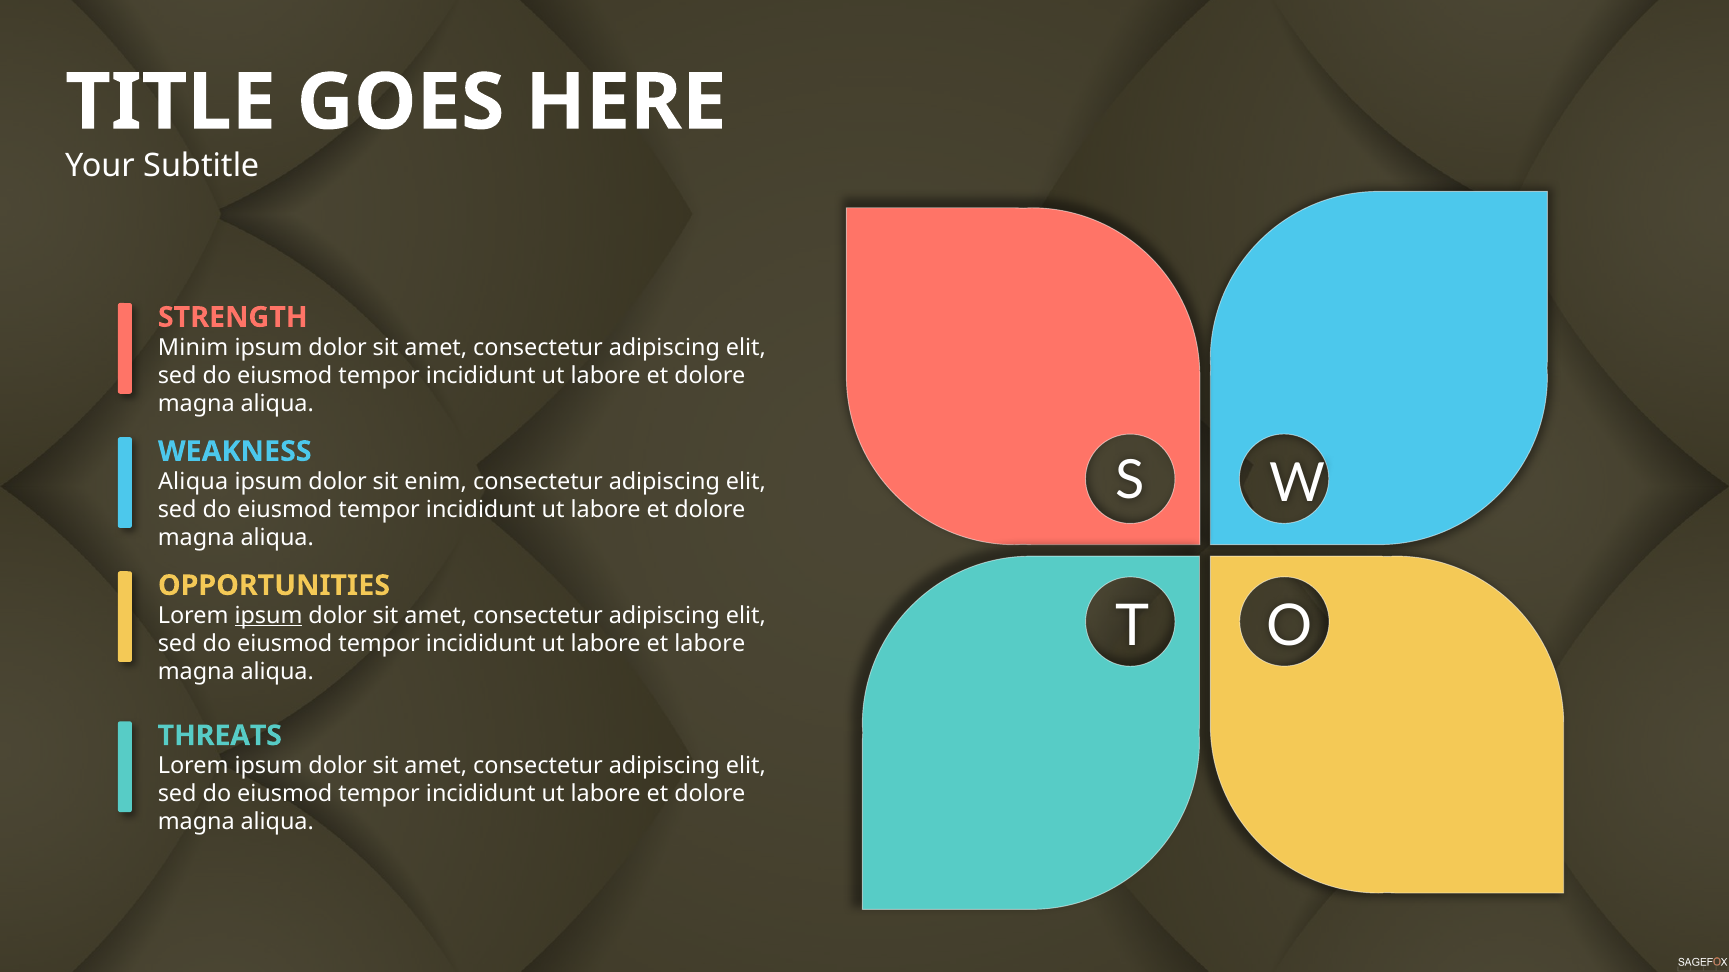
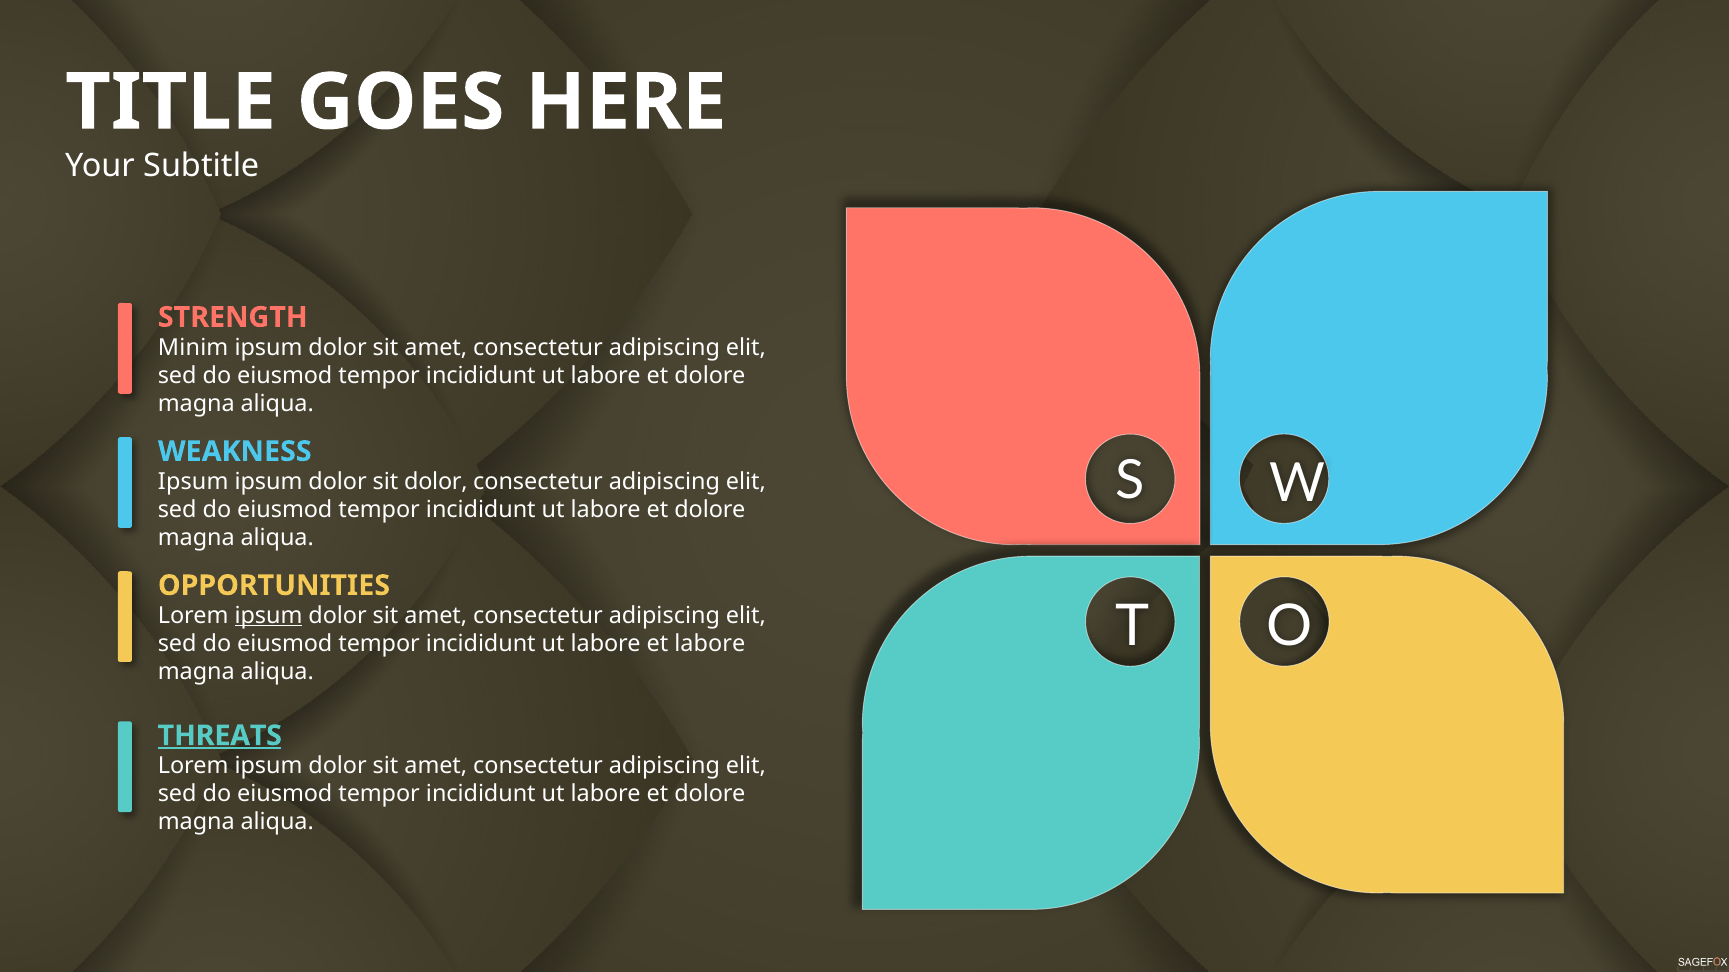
Aliqua: Aliqua -> Ipsum (193, 482)
sit enim: enim -> dolor (436, 482)
THREATS underline: none -> present (220, 736)
